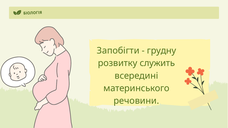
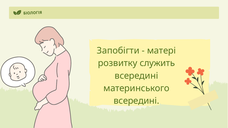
грудну: грудну -> матері (162, 51)
речовини: речовини -> всередині (136, 101)
